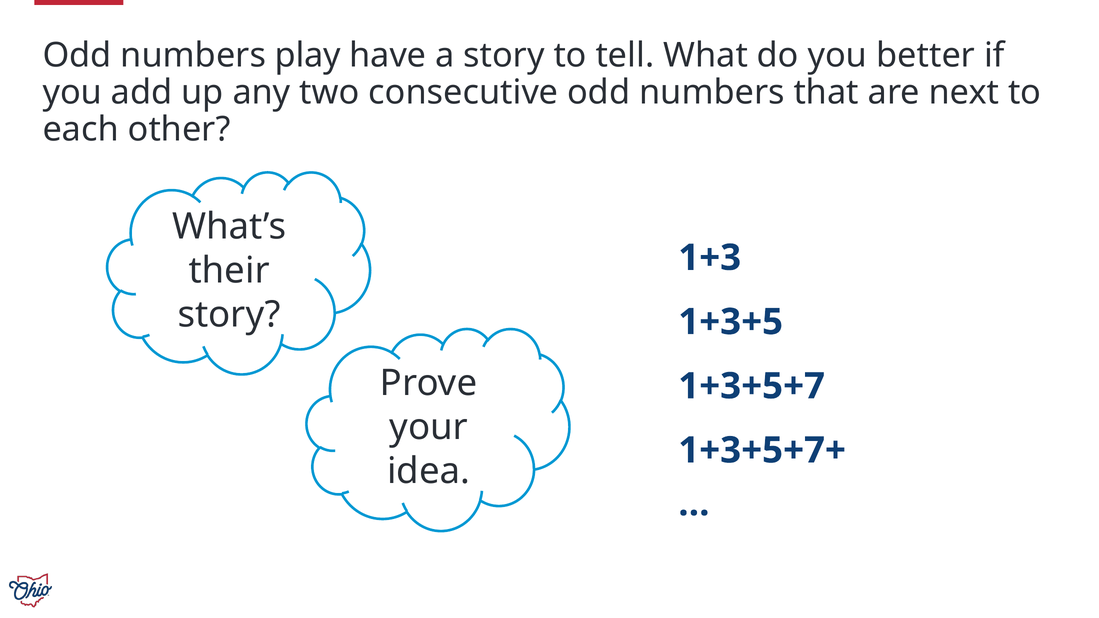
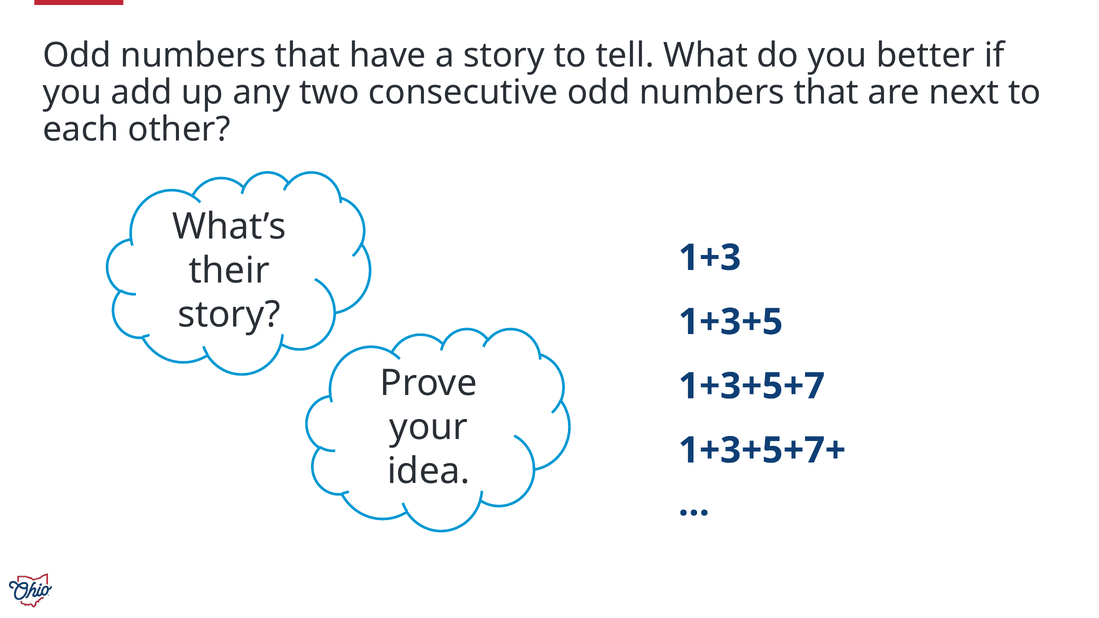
play: play -> that (308, 55)
